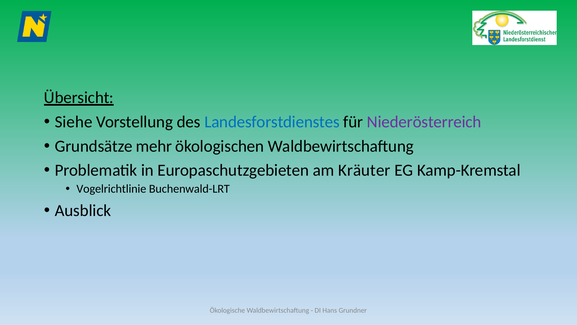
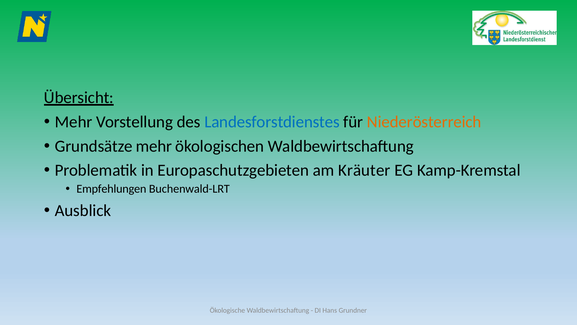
Siehe: Siehe -> Mehr (74, 122)
Niederösterreich colour: purple -> orange (424, 122)
Vogelrichtlinie: Vogelrichtlinie -> Empfehlungen (111, 189)
